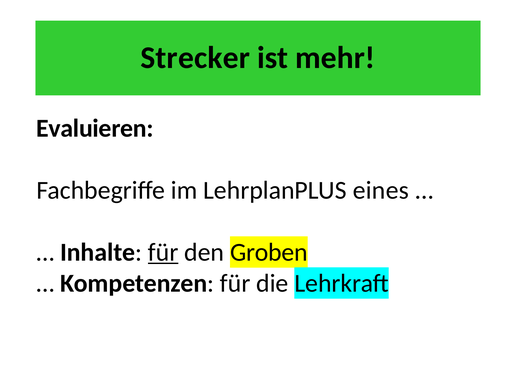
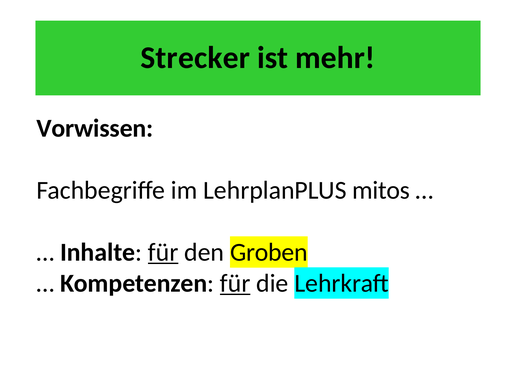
Evaluieren: Evaluieren -> Vorwissen (95, 128)
eines: eines -> mitos (381, 190)
für underline: none -> present (235, 283)
